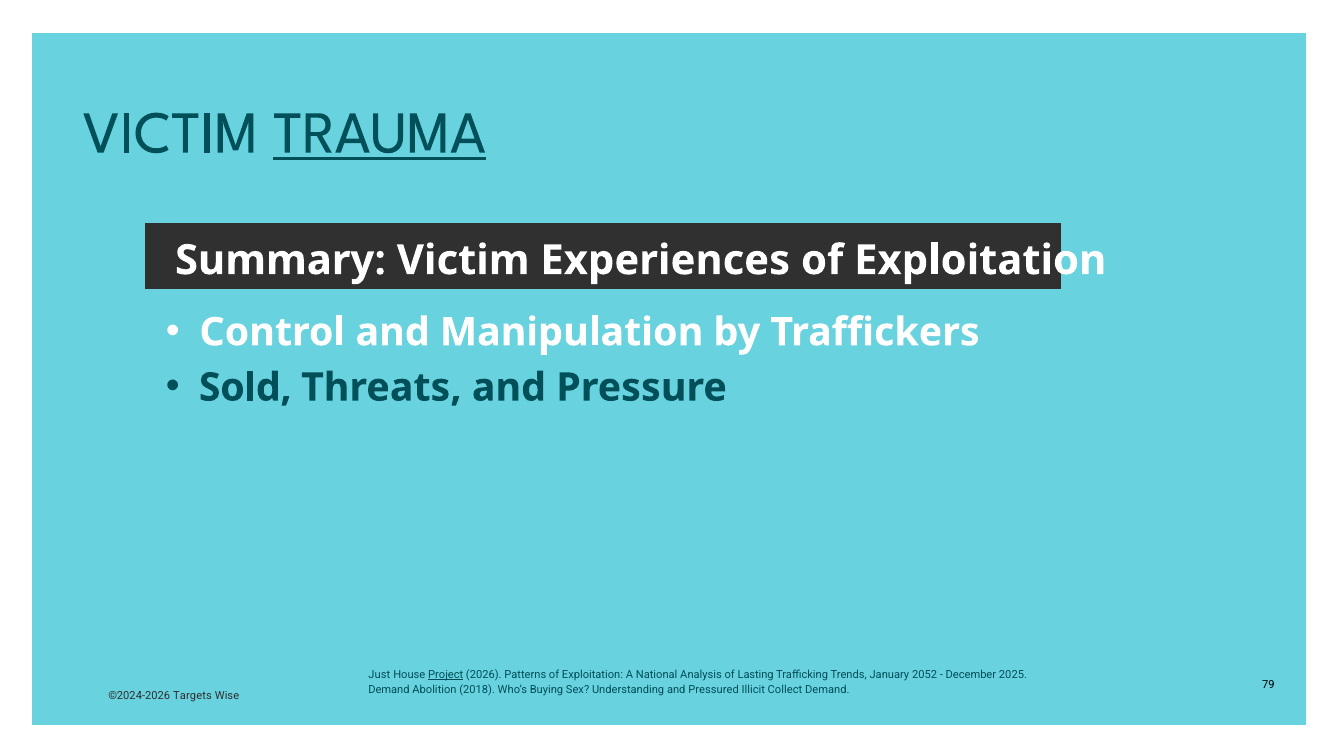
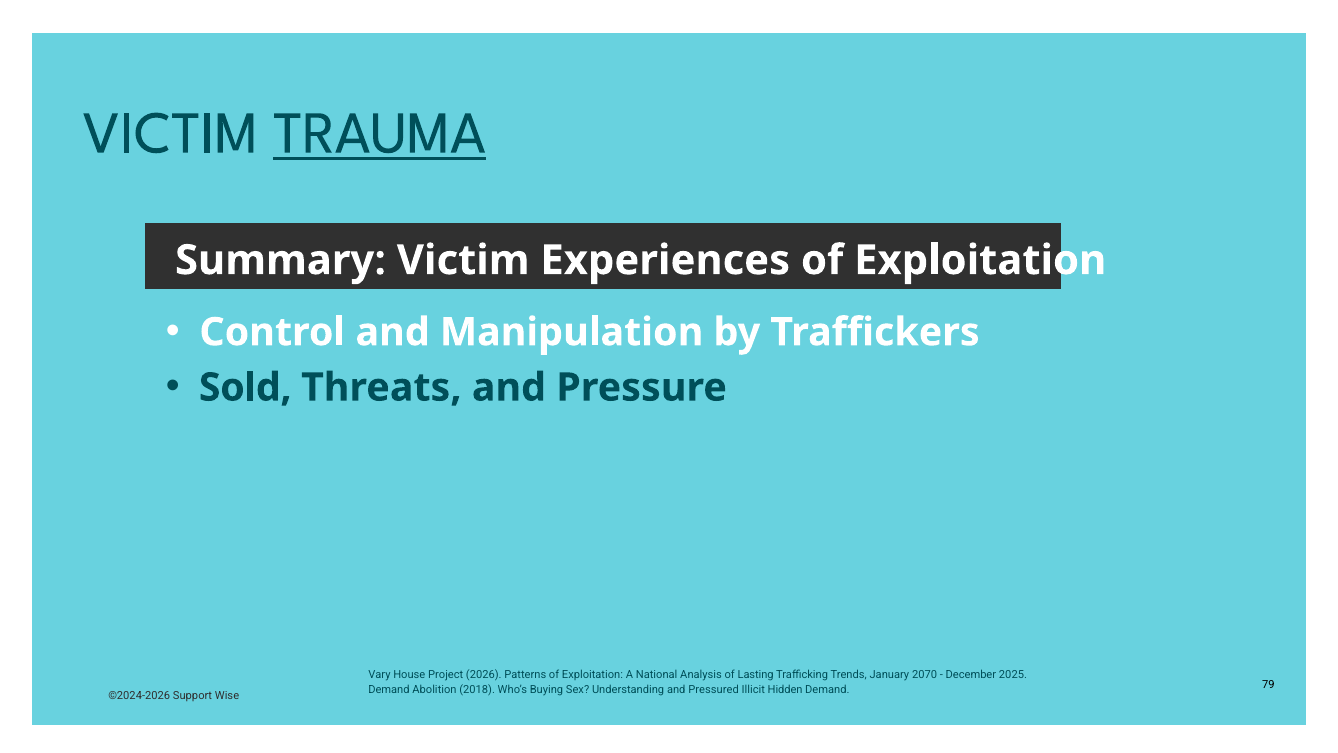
Just: Just -> Vary (379, 674)
Project underline: present -> none (446, 674)
2052: 2052 -> 2070 (925, 674)
Collect: Collect -> Hidden (785, 690)
Targets: Targets -> Support (193, 695)
